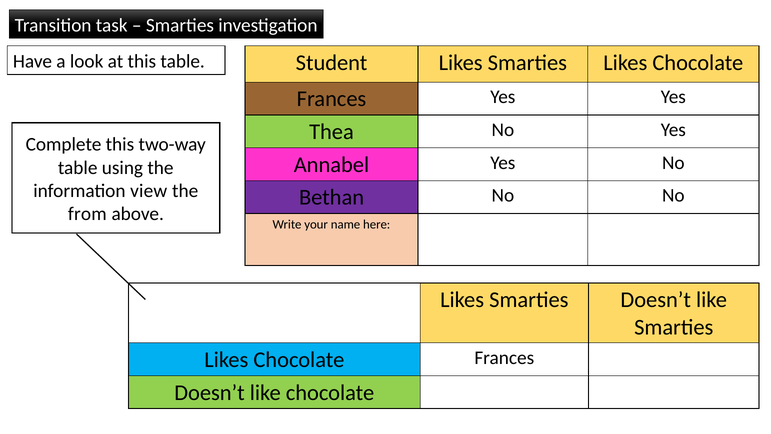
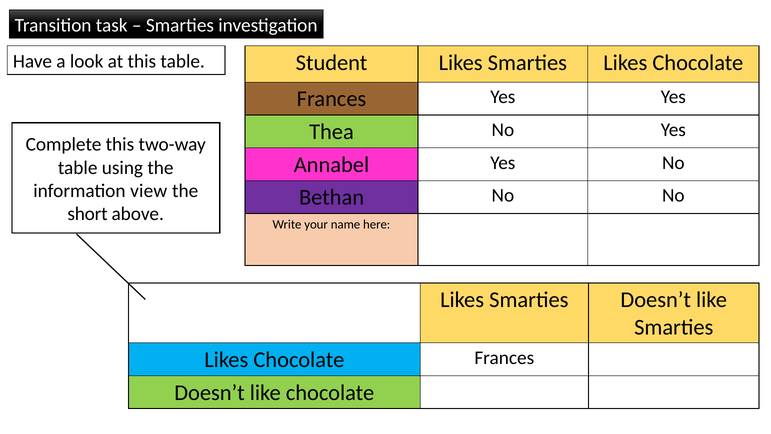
from: from -> short (88, 214)
